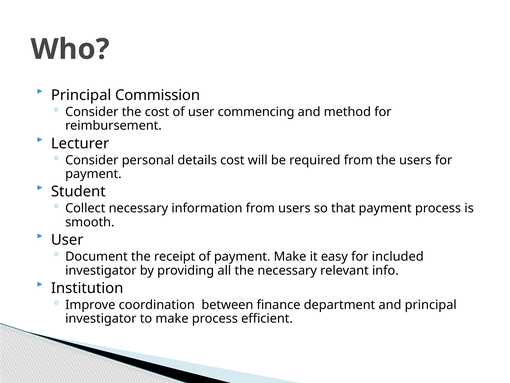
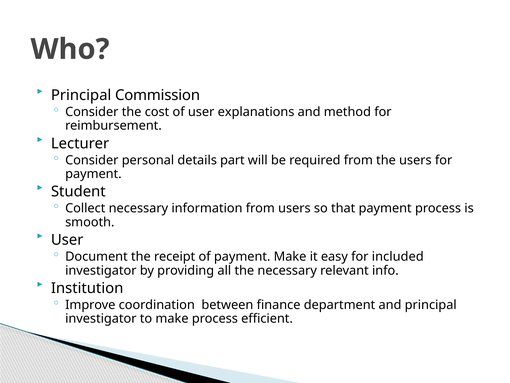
commencing: commencing -> explanations (256, 112)
details cost: cost -> part (232, 160)
